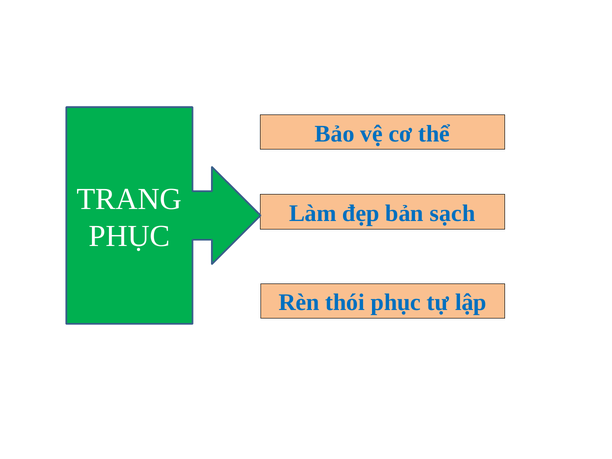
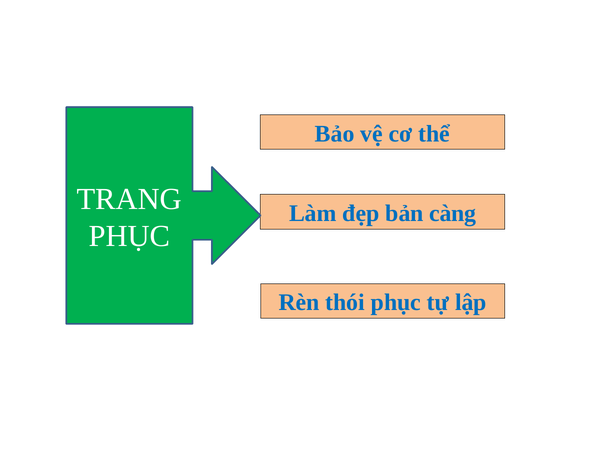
sạch: sạch -> càng (453, 213)
